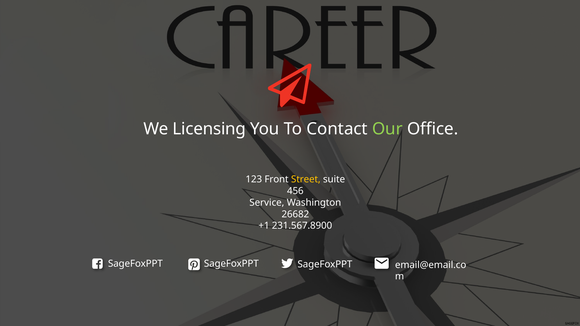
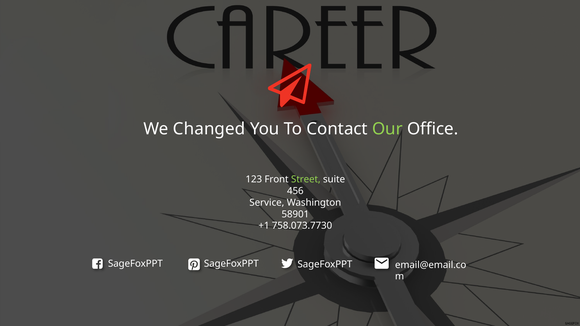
Licensing: Licensing -> Changed (209, 129)
Street colour: yellow -> light green (306, 180)
26682: 26682 -> 58901 (295, 214)
231.567.8900: 231.567.8900 -> 758.073.7730 (302, 226)
